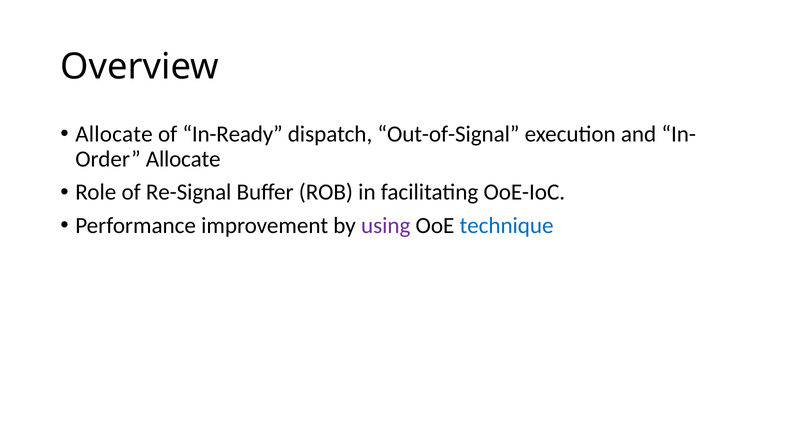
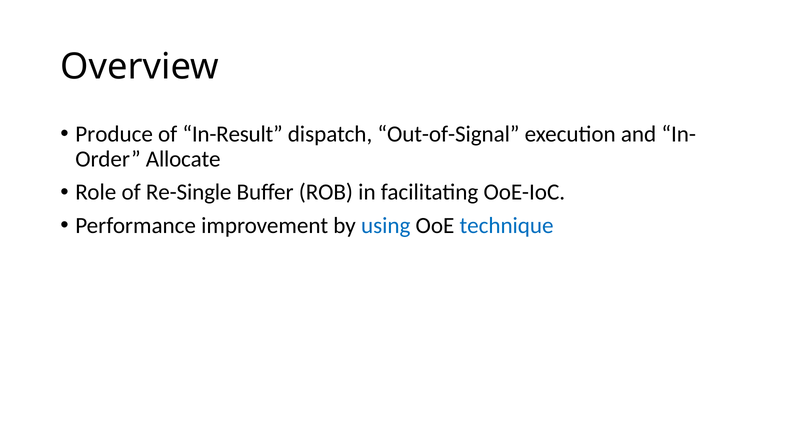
Allocate: Allocate -> Produce (114, 134)
In-Ready: In-Ready -> In-Result (233, 134)
Re-Signal: Re-Signal -> Re-Single (189, 192)
using colour: purple -> blue (386, 226)
